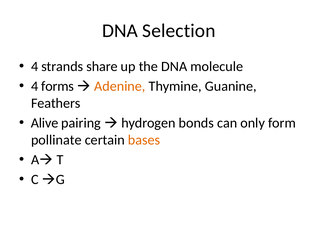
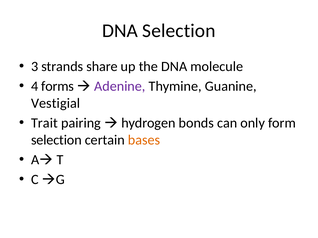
4: 4 -> 3 (35, 67)
Adenine colour: orange -> purple (120, 87)
Feathers: Feathers -> Vestigial (56, 103)
Alive: Alive -> Trait (44, 123)
pollinate: pollinate -> selection (56, 140)
